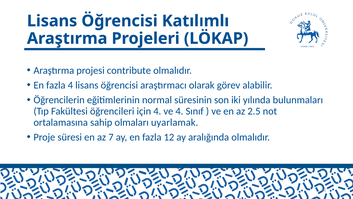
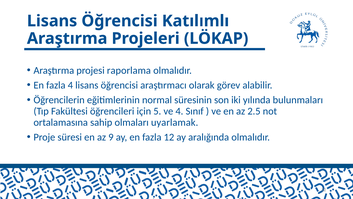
contribute: contribute -> raporlama (129, 70)
için 4: 4 -> 5 (157, 111)
7: 7 -> 9 (111, 137)
